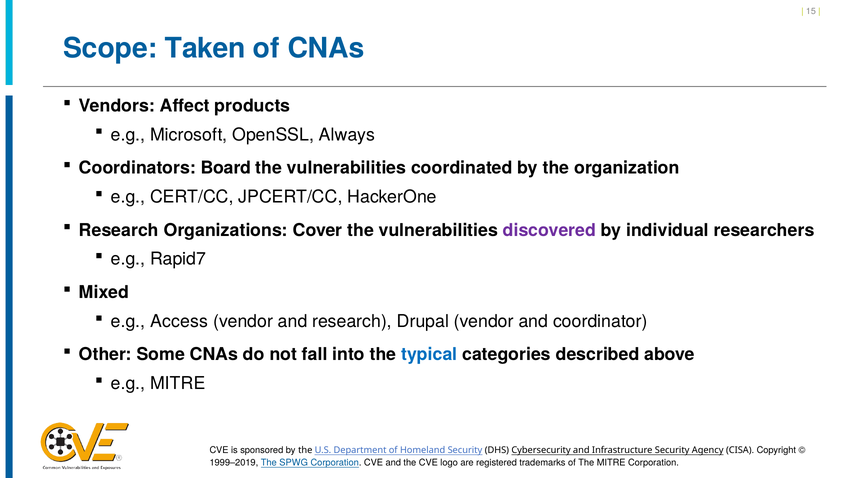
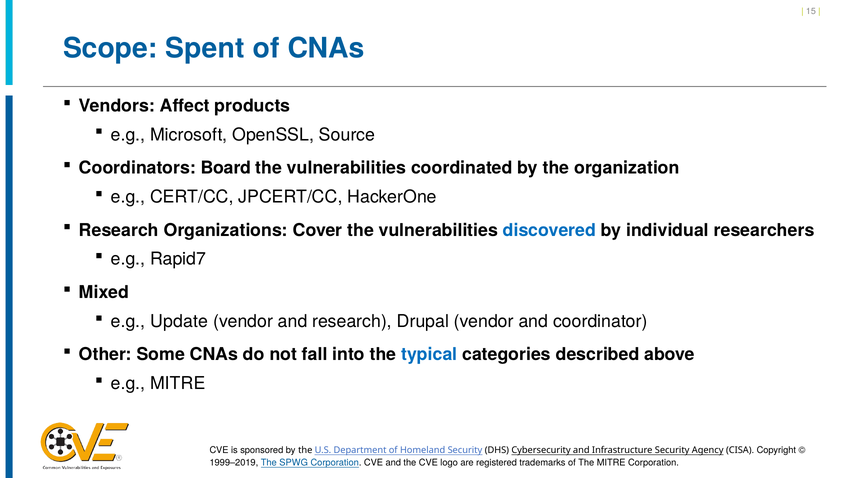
Taken: Taken -> Spent (205, 49)
Always: Always -> Source (347, 135)
discovered colour: purple -> blue (549, 230)
Access: Access -> Update (179, 321)
